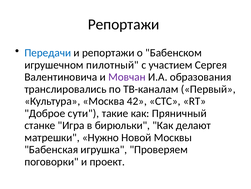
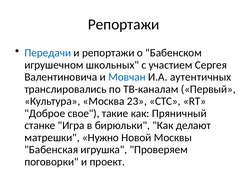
пилотный: пилотный -> школьных (112, 65)
Мовчан colour: purple -> blue (127, 77)
образования: образования -> аутентичных (201, 77)
42: 42 -> 23 (137, 101)
сути: сути -> свое (84, 113)
